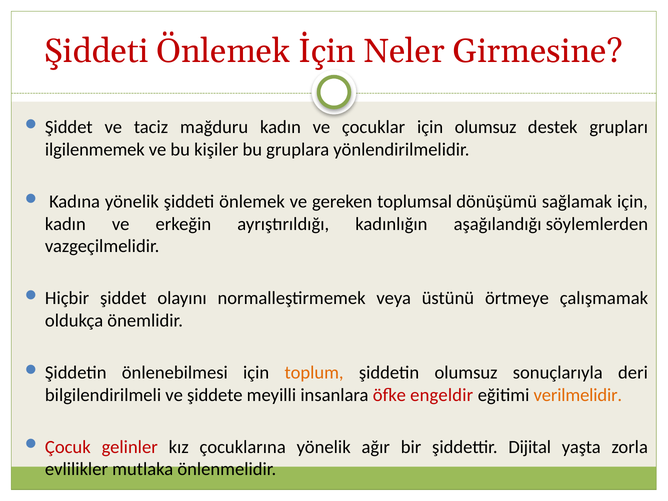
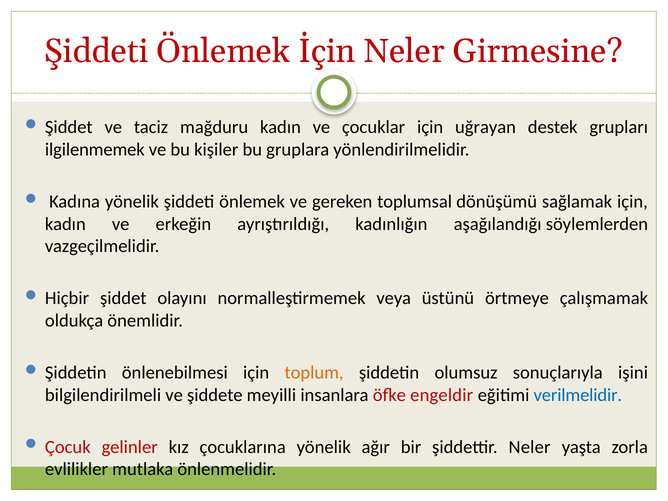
için olumsuz: olumsuz -> uğrayan (485, 127)
deri: deri -> işini (633, 373)
verilmelidir colour: orange -> blue (578, 395)
şiddettir Dijital: Dijital -> Neler (530, 447)
